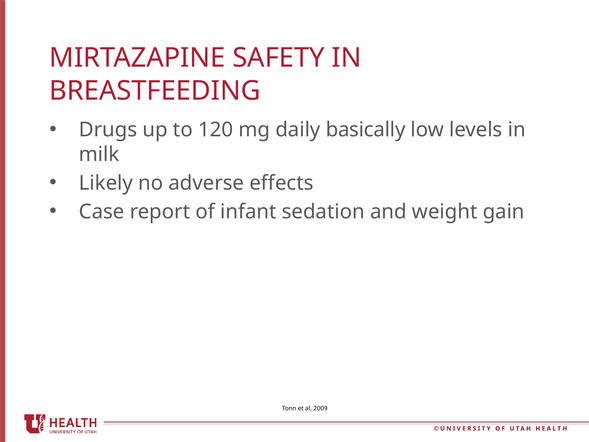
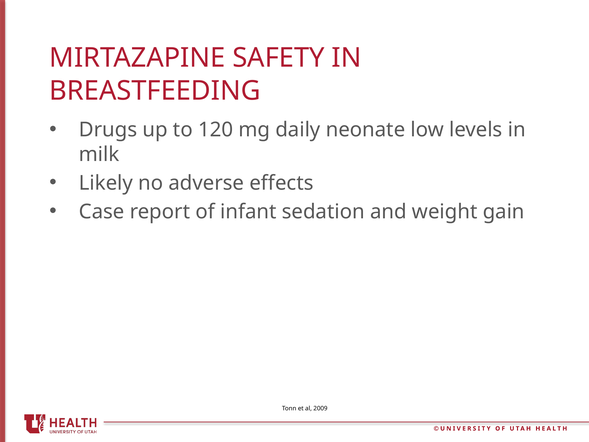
basically: basically -> neonate (365, 130)
